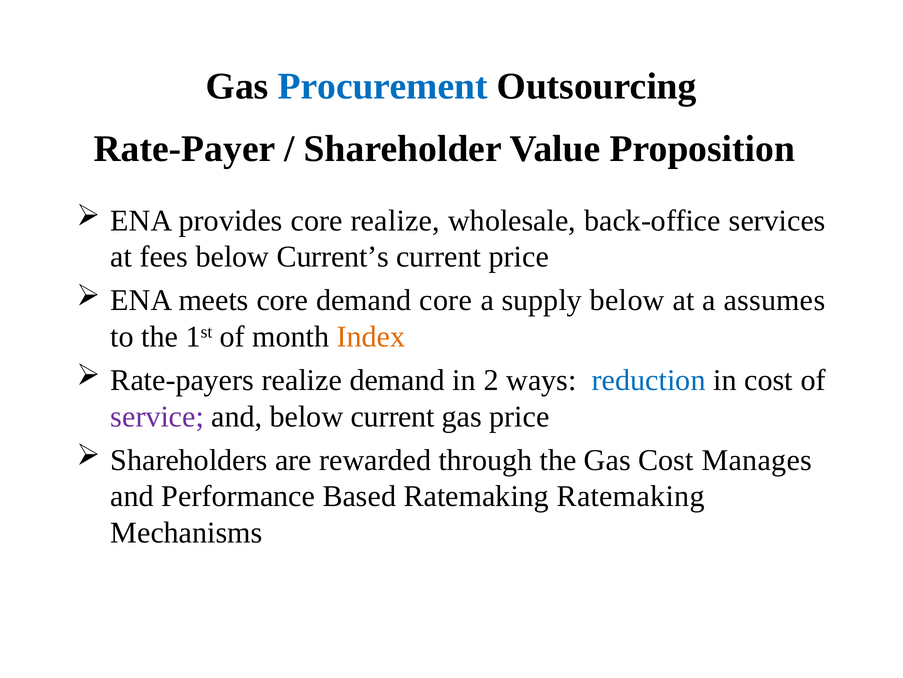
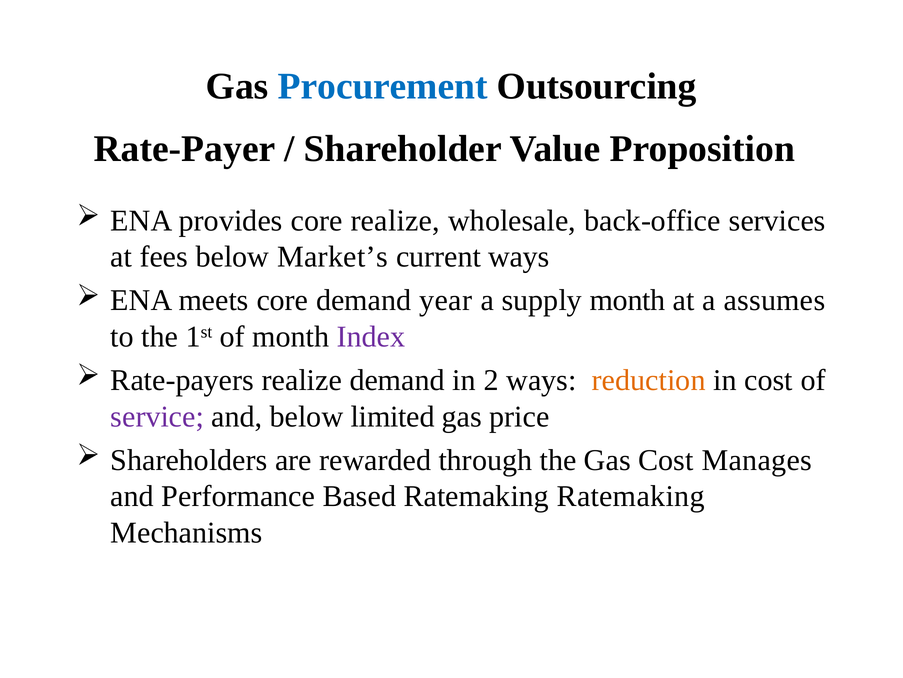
Current’s: Current’s -> Market’s (332, 257)
current price: price -> ways (519, 257)
demand core: core -> year (446, 300)
supply below: below -> month (628, 300)
Index colour: orange -> purple (371, 336)
reduction colour: blue -> orange (649, 380)
below current: current -> limited (393, 416)
